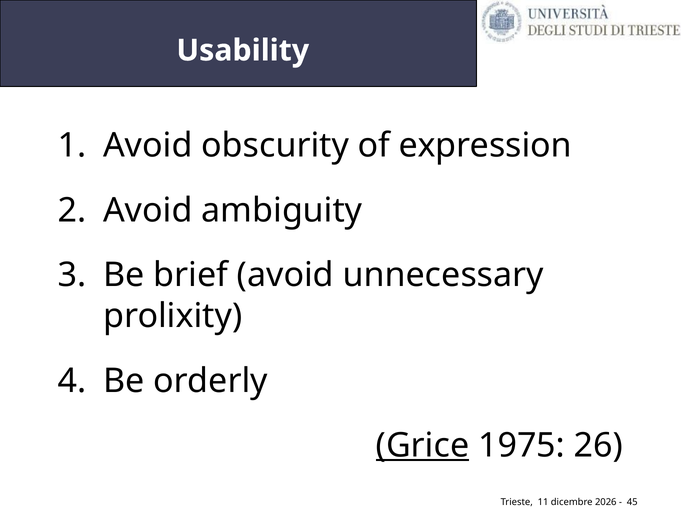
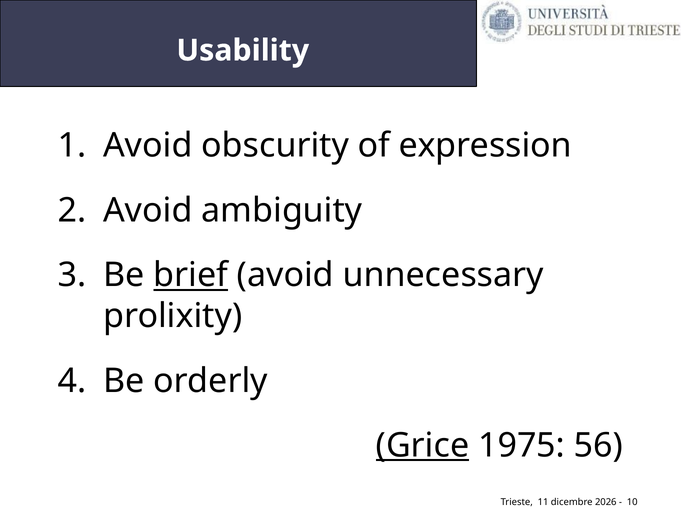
brief underline: none -> present (191, 275)
26: 26 -> 56 (598, 445)
45: 45 -> 10 (632, 502)
